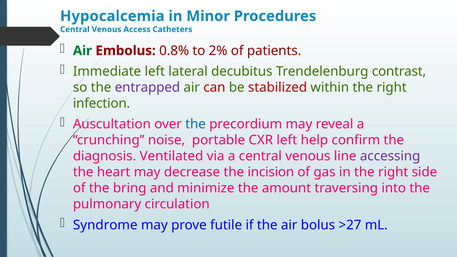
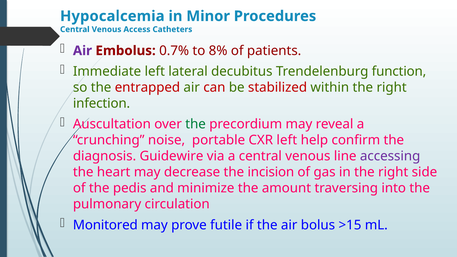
Air colour: green -> purple (82, 51)
0.8%: 0.8% -> 0.7% (174, 51)
2%: 2% -> 8% (218, 51)
contrast: contrast -> function (399, 71)
entrapped colour: purple -> red (147, 87)
the colour: blue -> green (196, 124)
Ventilated: Ventilated -> Guidewire (171, 156)
bring: bring -> pedis (130, 188)
Syndrome: Syndrome -> Monitored (105, 225)
>27: >27 -> >15 (350, 225)
